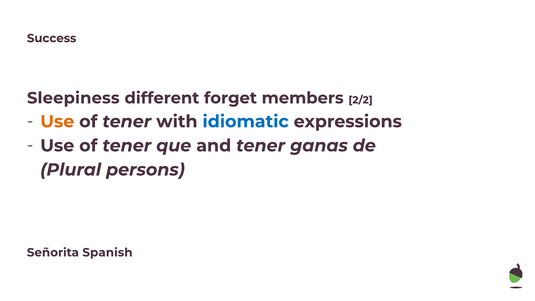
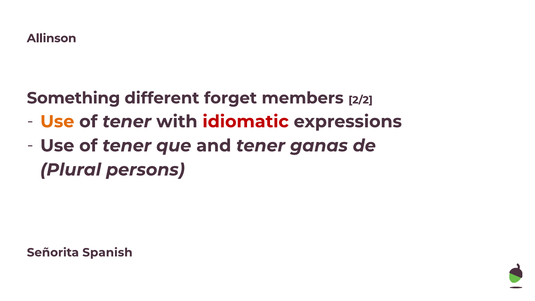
Success: Success -> Allinson (52, 38)
Sleepiness: Sleepiness -> Something (73, 98)
idiomatic colour: blue -> red (246, 122)
